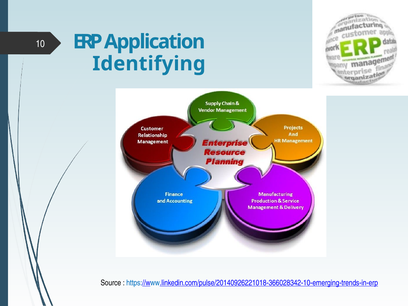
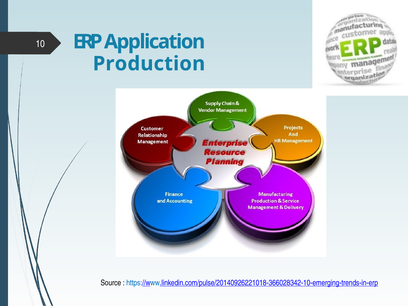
Identifying: Identifying -> Production (149, 64)
